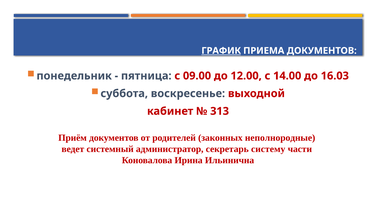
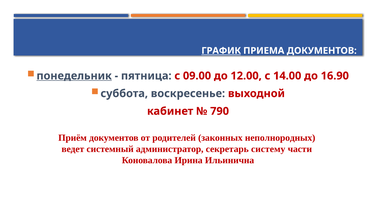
понедельник underline: none -> present (74, 76)
16.03: 16.03 -> 16.90 (335, 76)
313: 313 -> 790 (220, 111)
неполнородные: неполнородные -> неполнородных (280, 138)
